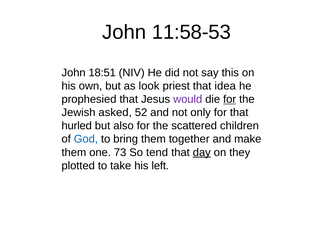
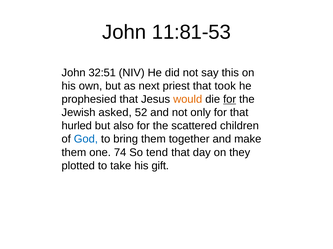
11:58-53: 11:58-53 -> 11:81-53 (191, 32)
18:51: 18:51 -> 32:51 (102, 73)
look: look -> next (149, 86)
idea: idea -> took (225, 86)
would colour: purple -> orange (188, 100)
73: 73 -> 74 (120, 153)
day underline: present -> none (202, 153)
left: left -> gift (160, 166)
